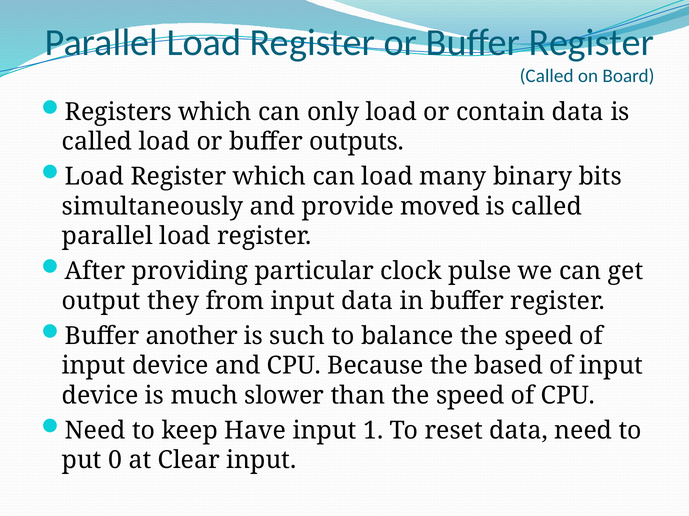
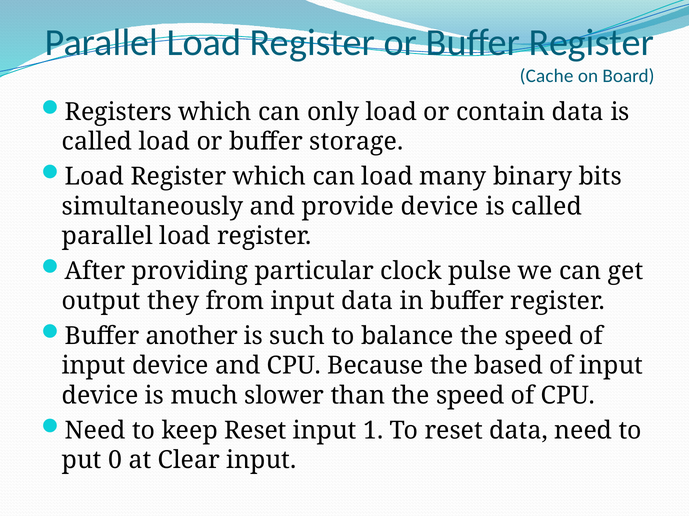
Called: Called -> Cache (547, 76)
outputs: outputs -> storage (356, 142)
provide moved: moved -> device (440, 207)
keep Have: Have -> Reset (255, 431)
